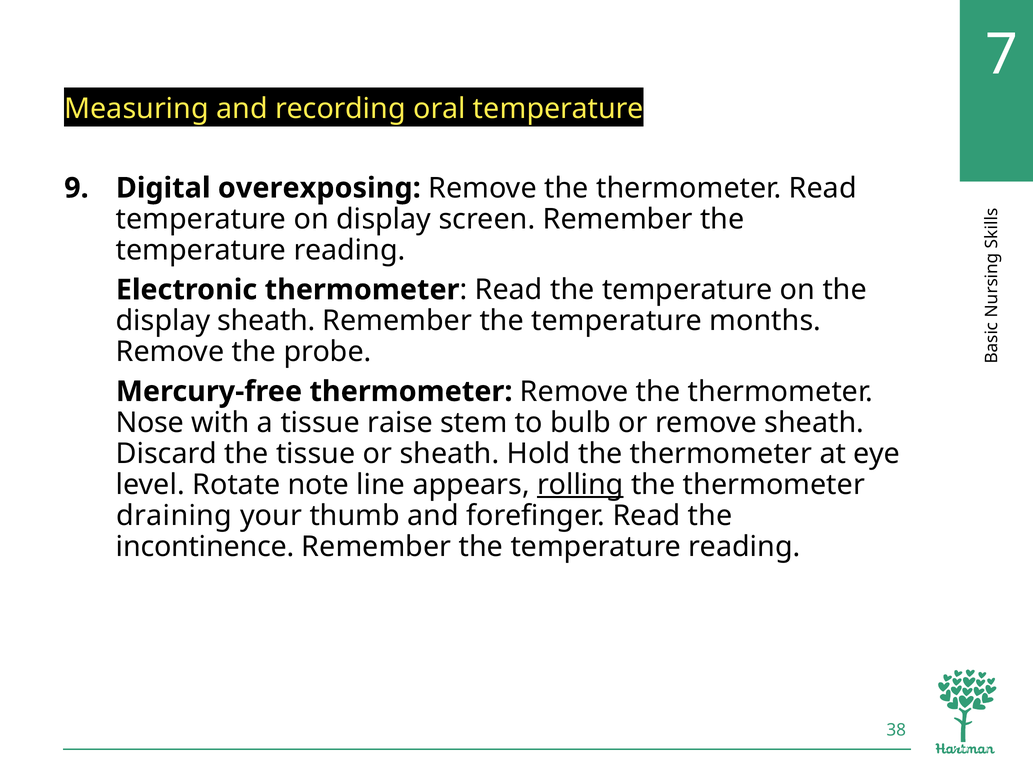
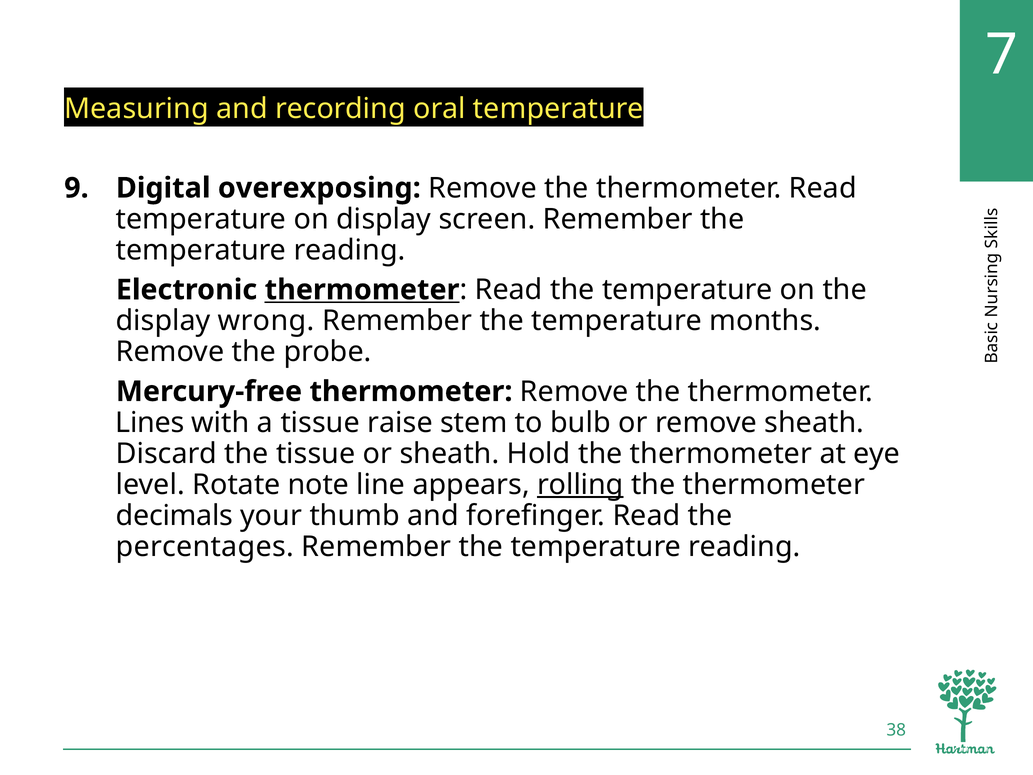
thermometer underline: none -> present (362, 290)
display sheath: sheath -> wrong (266, 321)
Nose: Nose -> Lines (150, 422)
draining: draining -> decimals (174, 516)
incontinence: incontinence -> percentages (205, 547)
